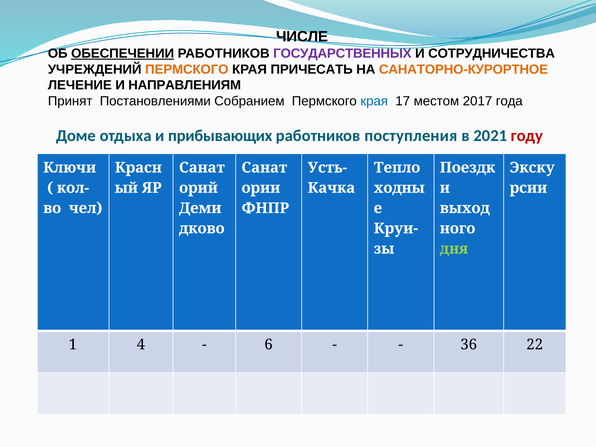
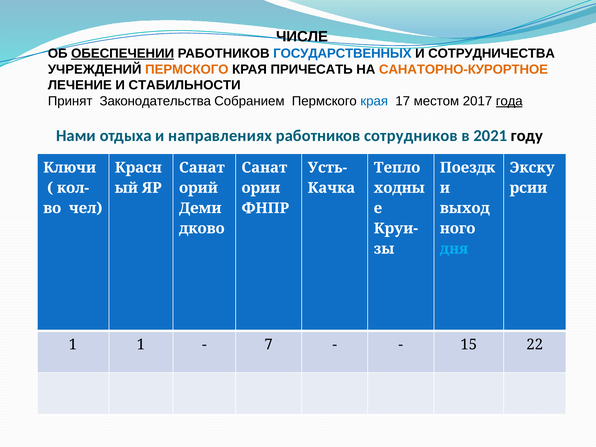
ГОСУДАРСТВЕННЫХ colour: purple -> blue (342, 53)
НАПРАВЛЕНИЯМ: НАПРАВЛЕНИЯМ -> СТАБИЛЬНОСТИ (185, 85)
Постановлениями: Постановлениями -> Законодательства (155, 101)
года underline: none -> present (509, 101)
Доме: Доме -> Нами (76, 136)
прибывающих: прибывающих -> направлениях (220, 136)
поступления: поступления -> сотрудников (411, 136)
году colour: red -> black (527, 136)
дня colour: light green -> light blue (454, 249)
1 4: 4 -> 1 (141, 345)
6: 6 -> 7 (269, 345)
36: 36 -> 15 (469, 345)
